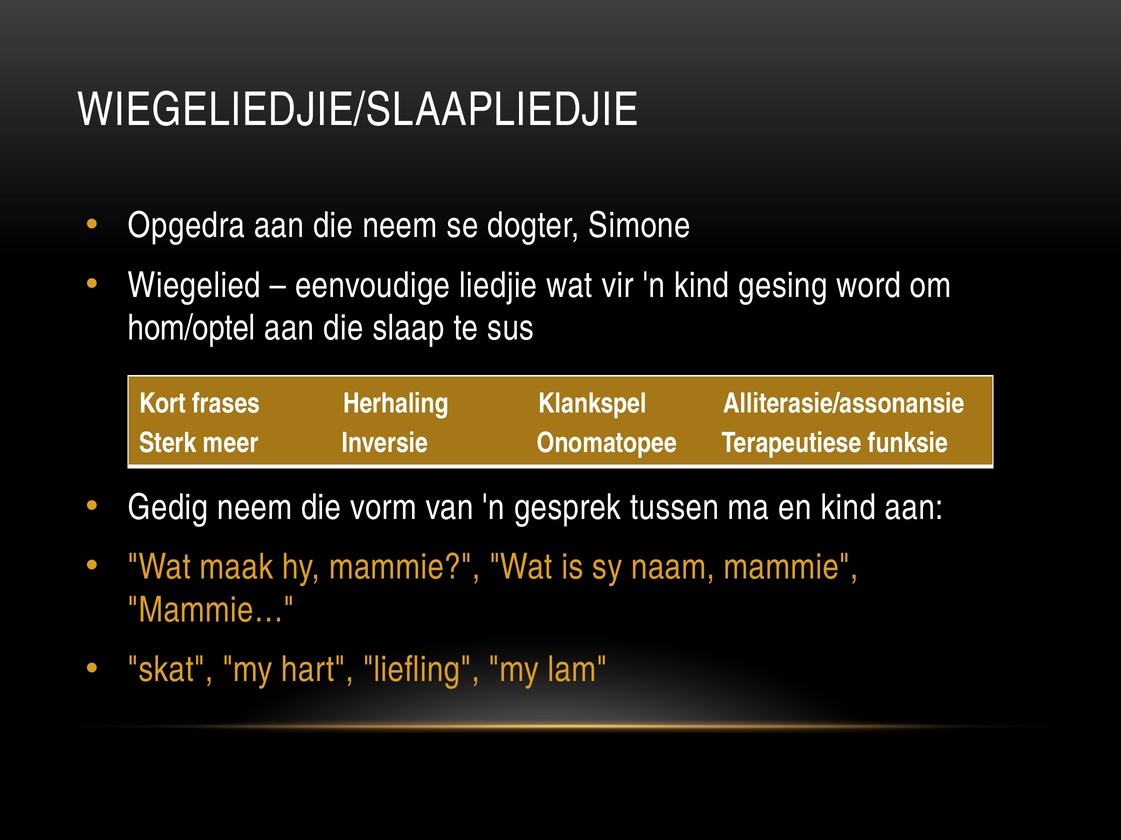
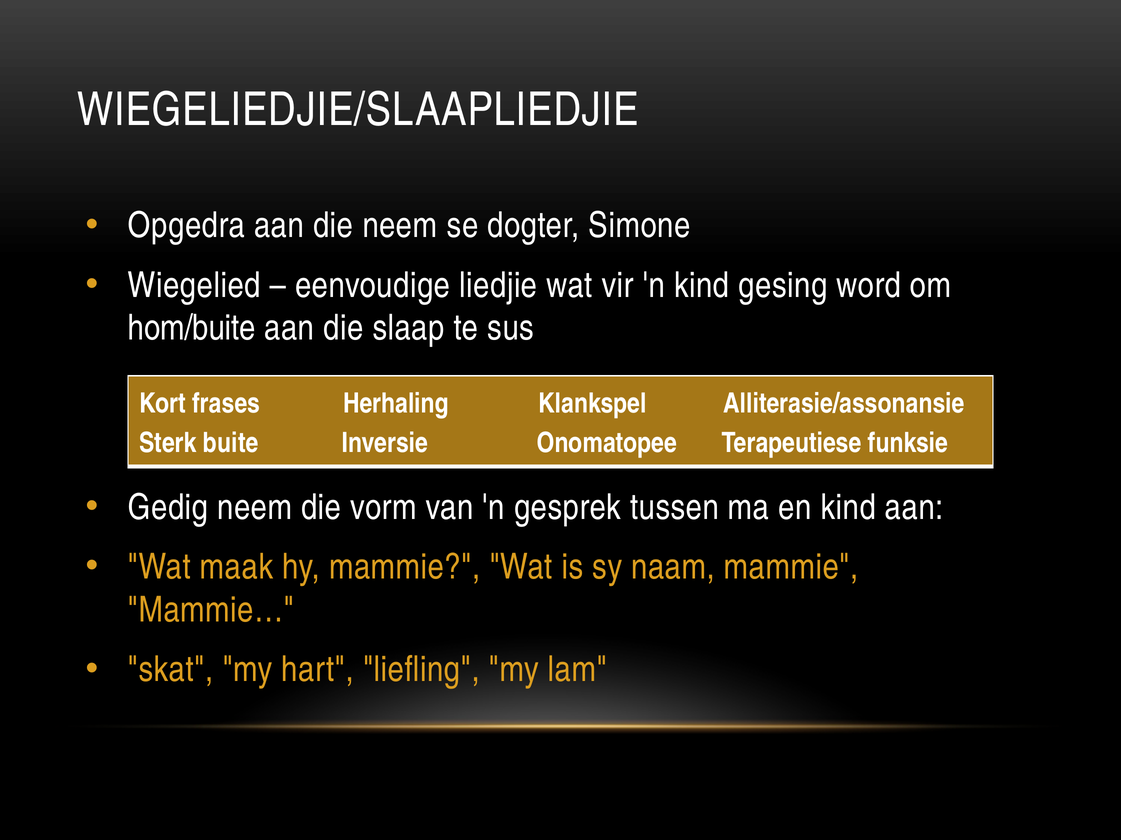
hom/optel: hom/optel -> hom/buite (192, 328)
meer: meer -> buite (231, 443)
